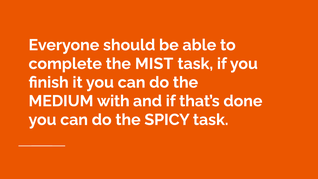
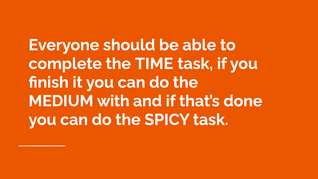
MIST: MIST -> TIME (154, 64)
